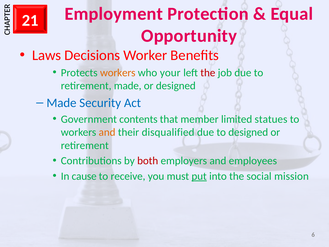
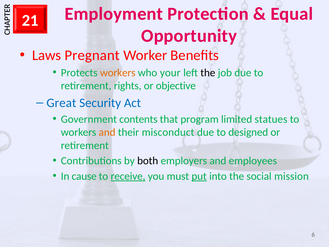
Decisions: Decisions -> Pregnant (92, 55)
the colour: red -> black (208, 73)
retirement made: made -> rights (128, 86)
or designed: designed -> objective (176, 86)
Made: Made -> Great (61, 103)
member: member -> program (200, 119)
disqualified: disqualified -> misconduct (168, 132)
both colour: red -> black (148, 161)
receive underline: none -> present (128, 176)
